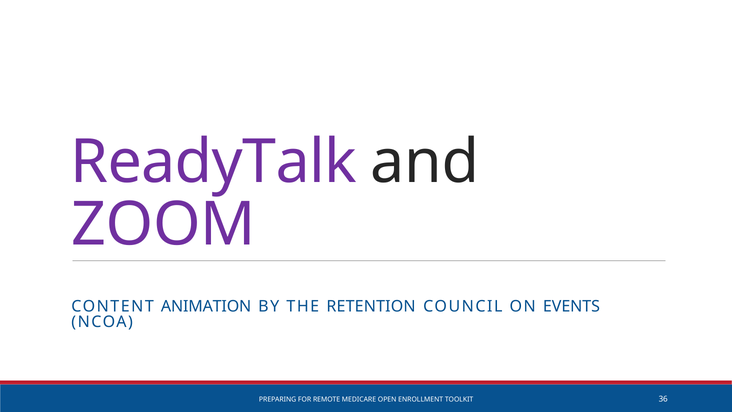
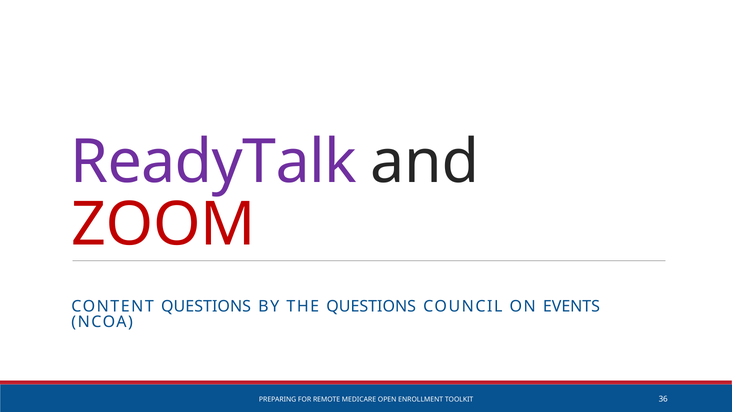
ZOOM colour: purple -> red (163, 224)
CONTENT ANIMATION: ANIMATION -> QUESTIONS (206, 306)
THE RETENTION: RETENTION -> QUESTIONS (371, 306)
